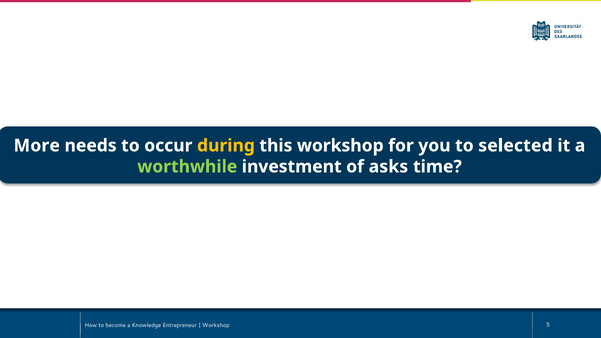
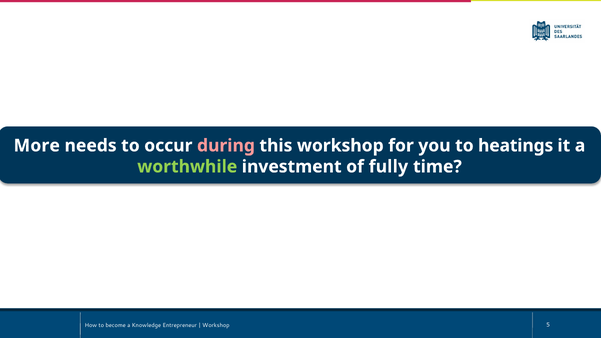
during colour: yellow -> pink (226, 146)
selected: selected -> heatings (516, 146)
asks: asks -> fully (388, 167)
